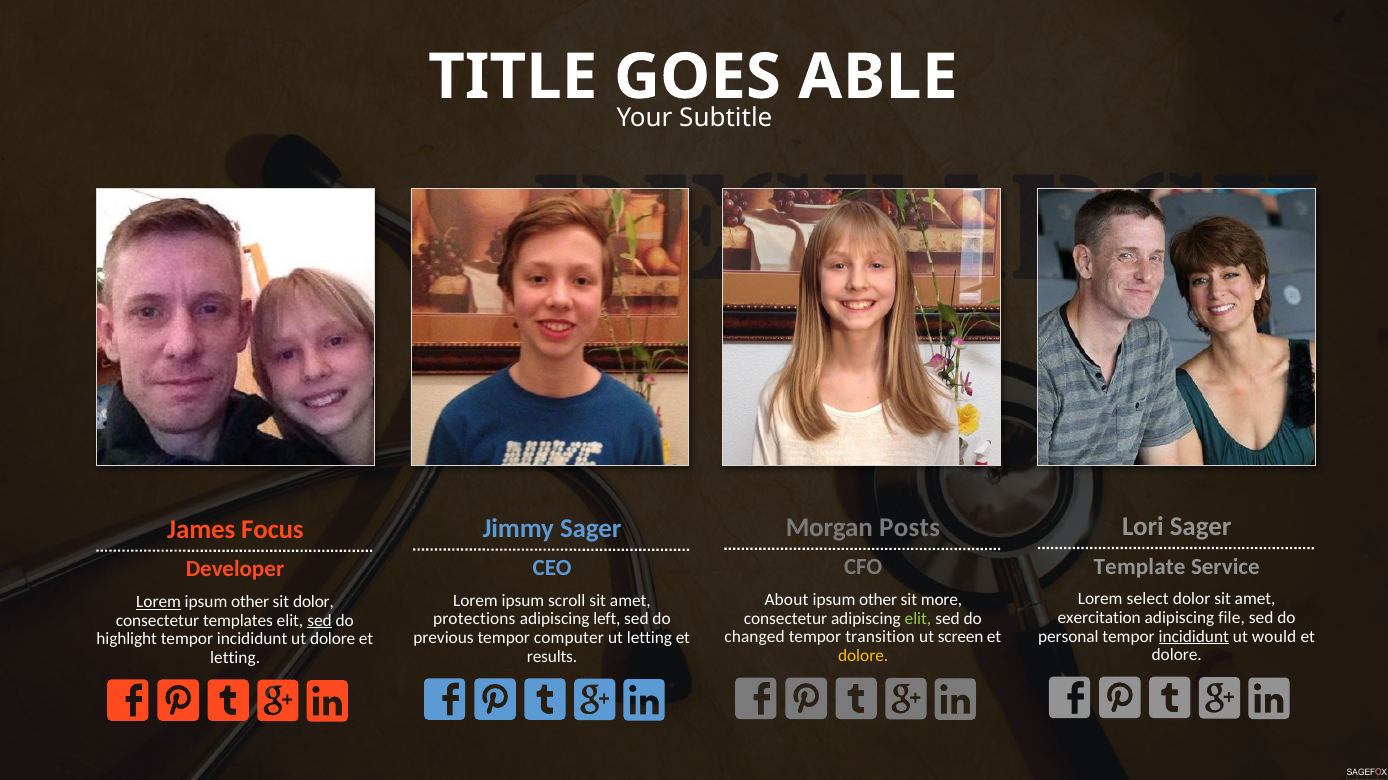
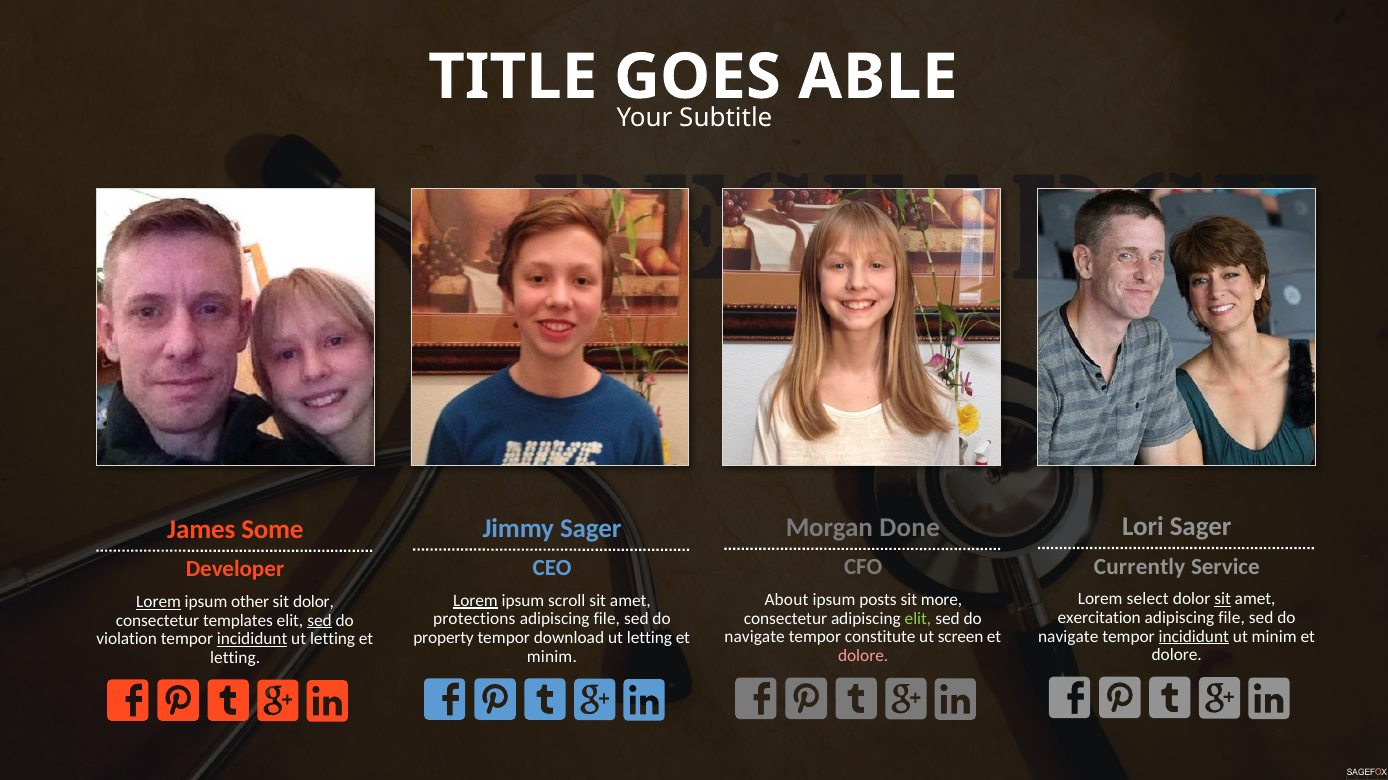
Posts: Posts -> Done (910, 528)
Focus: Focus -> Some (272, 530)
Template: Template -> Currently (1140, 567)
sit underline: none -> present (1223, 600)
other: other -> posts (878, 600)
Lorem underline: none -> present (475, 601)
left: left -> file (607, 620)
personal: personal -> navigate (1068, 637)
ut would: would -> minim (1274, 637)
changed: changed -> navigate (755, 638)
transition: transition -> constitute (880, 638)
previous: previous -> property (444, 639)
computer: computer -> download (569, 639)
highlight: highlight -> violation (127, 640)
incididunt underline: none -> present (252, 640)
dolore: dolore -> letting (333, 640)
dolore colour: yellow -> pink (863, 657)
results: results -> minim (552, 657)
